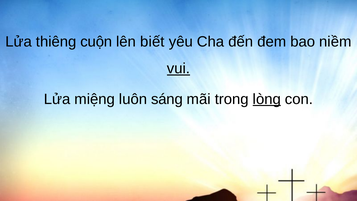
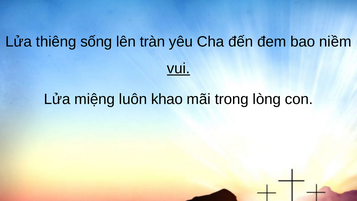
cuộn: cuộn -> sống (96, 42)
biết: biết -> tràn (152, 42)
sáng: sáng -> khao (167, 99)
lòng underline: present -> none (267, 99)
